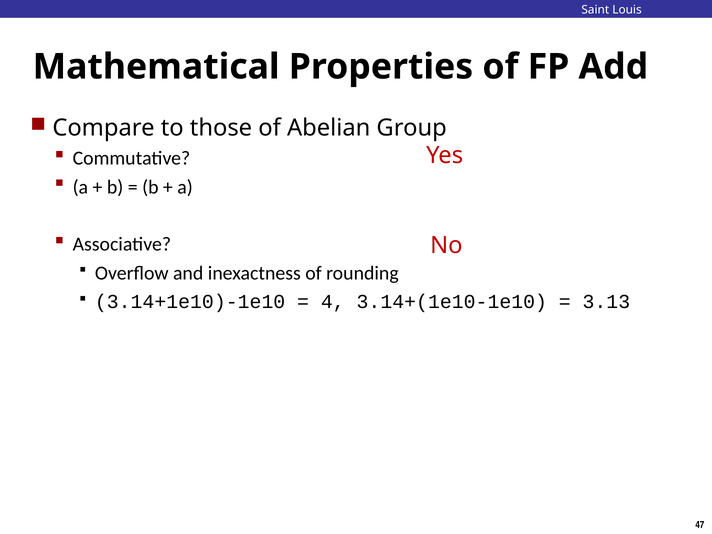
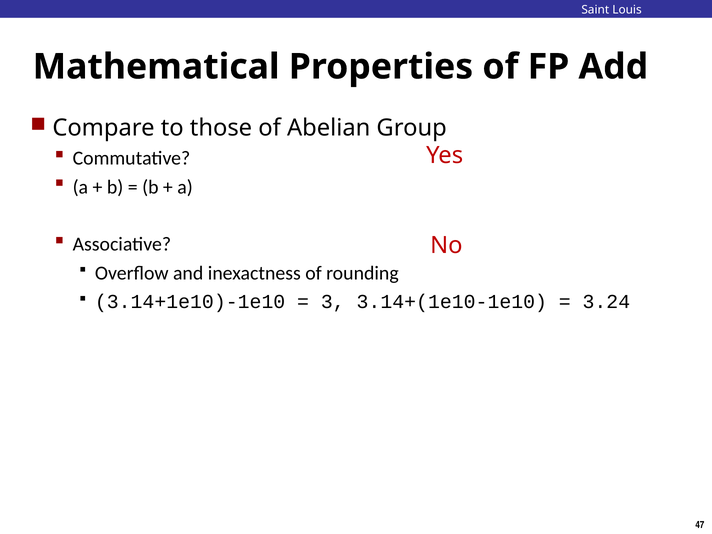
4: 4 -> 3 (333, 302)
3.13: 3.13 -> 3.24 (606, 302)
